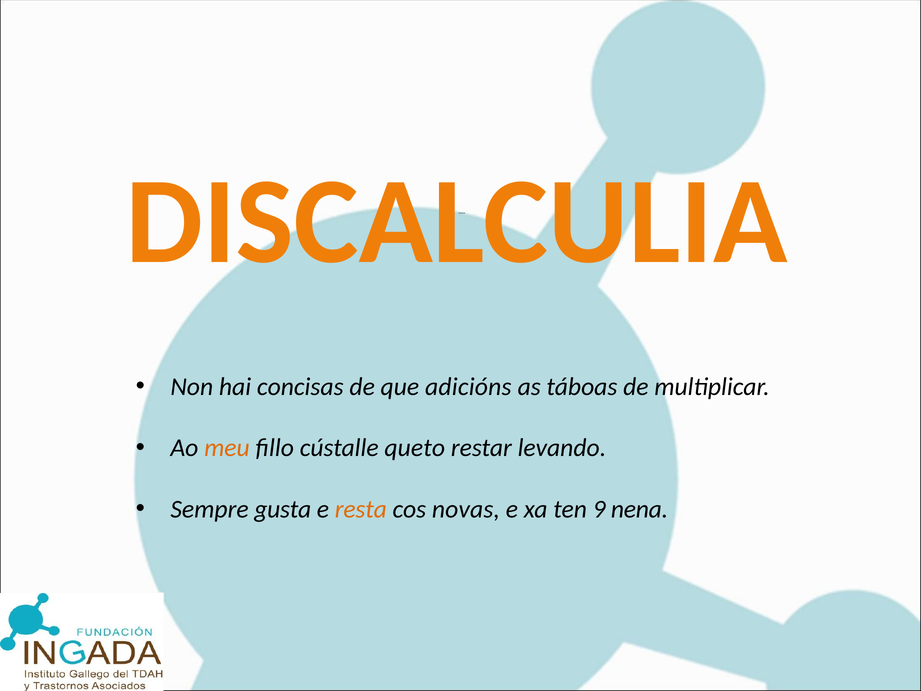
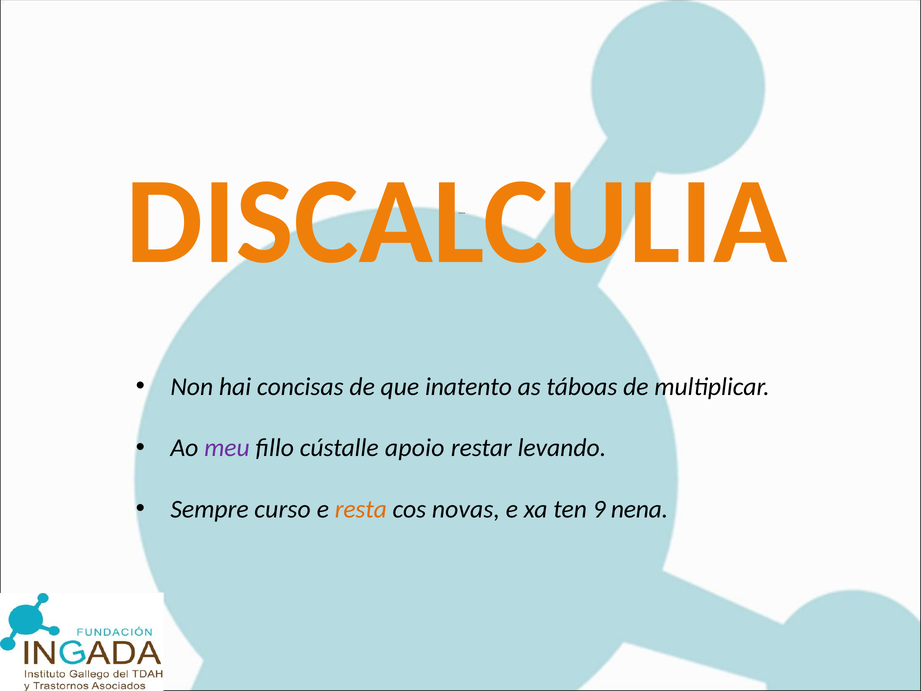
adicións: adicións -> inatento (468, 386)
meu colour: orange -> purple (227, 448)
queto: queto -> apoio (415, 448)
gusta: gusta -> curso (283, 509)
